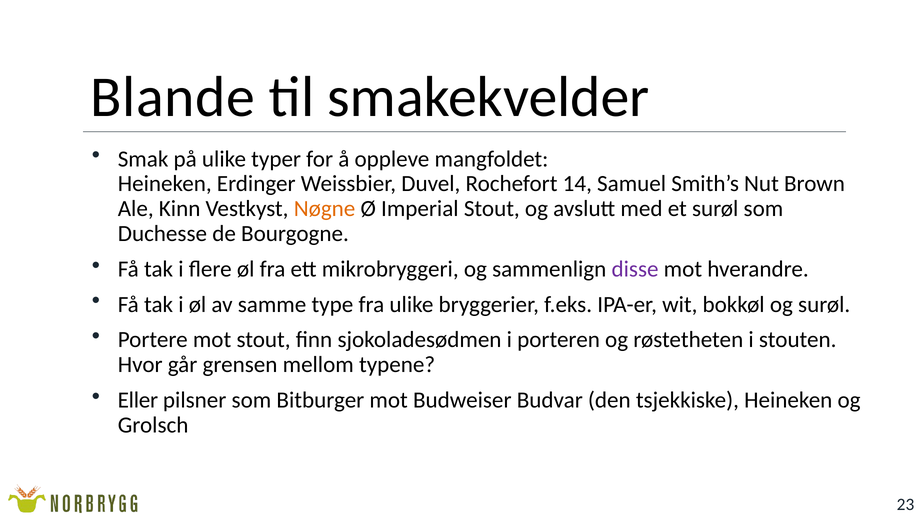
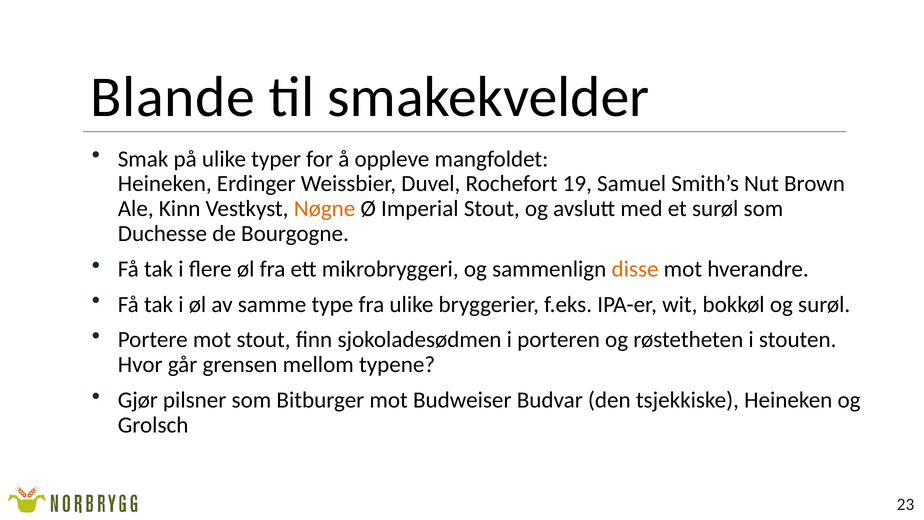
14: 14 -> 19 (577, 184)
disse colour: purple -> orange (635, 269)
Eller: Eller -> Gjør (138, 400)
